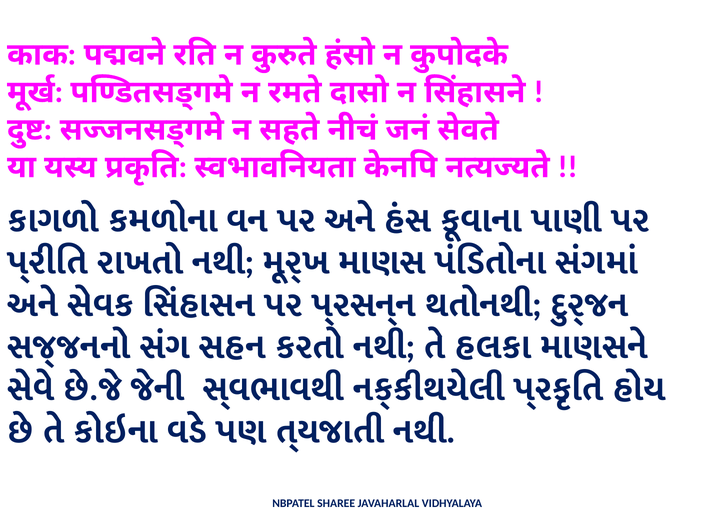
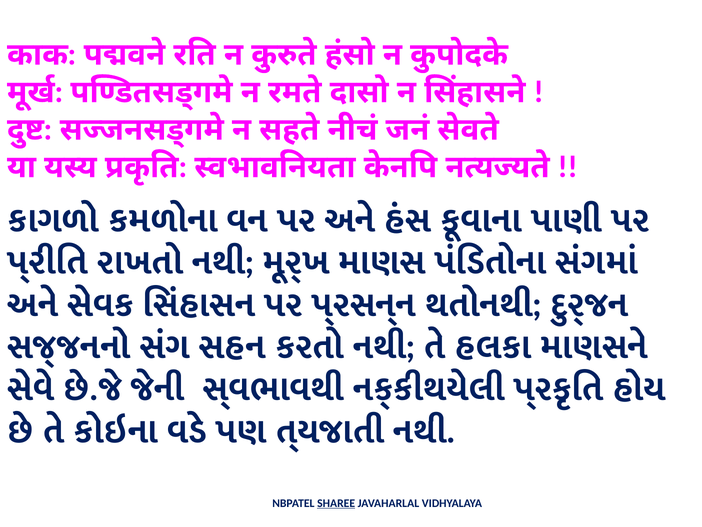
SHAREE underline: none -> present (336, 503)
